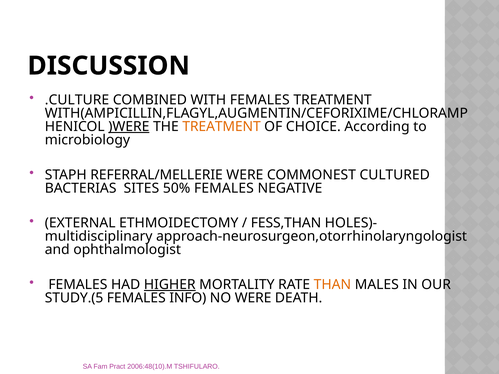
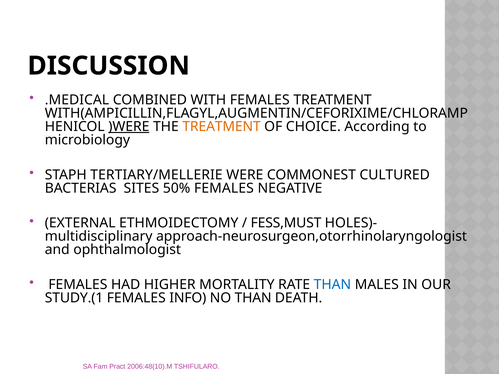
.CULTURE: .CULTURE -> .MEDICAL (77, 100)
REFERRAL/MELLERIE: REFERRAL/MELLERIE -> TERTIARY/MELLERIE (156, 175)
FESS,THAN: FESS,THAN -> FESS,MUST (286, 223)
HIGHER underline: present -> none (170, 285)
THAN colour: orange -> blue (332, 285)
STUDY.(5: STUDY.(5 -> STUDY.(1 (74, 298)
NO WERE: WERE -> THAN (253, 298)
